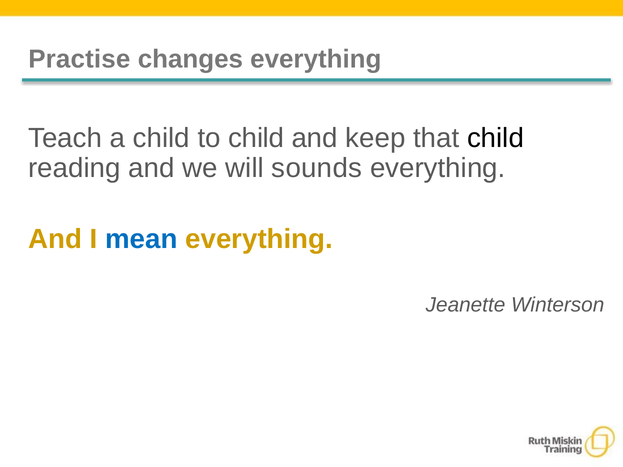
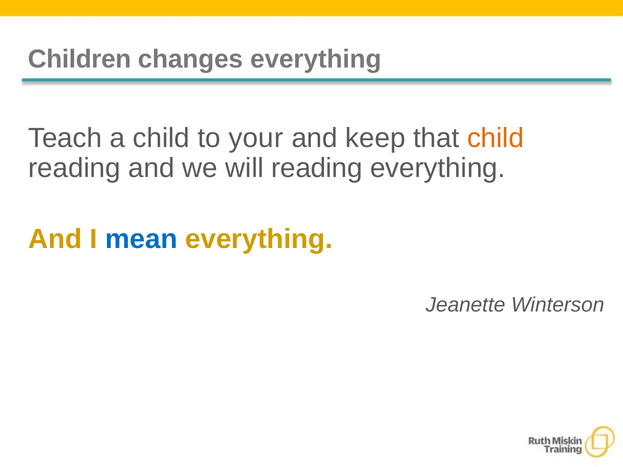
Practise: Practise -> Children (80, 59)
to child: child -> your (256, 138)
child colour: black -> orange (496, 138)
will sounds: sounds -> reading (317, 168)
